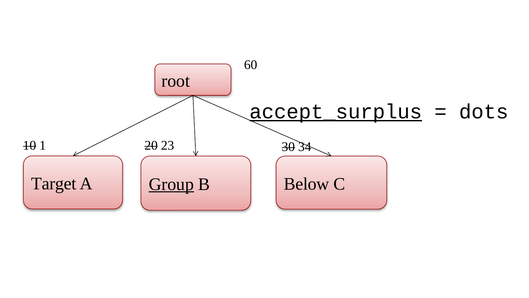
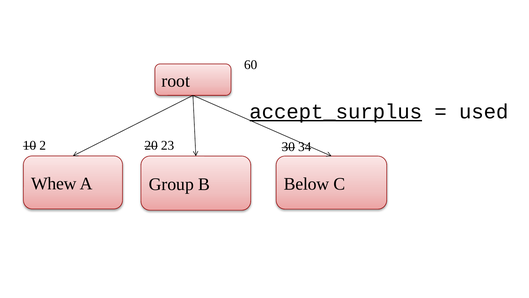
dots: dots -> used (484, 112)
1: 1 -> 2 (43, 145)
Target: Target -> Whew (54, 183)
Group underline: present -> none (171, 184)
